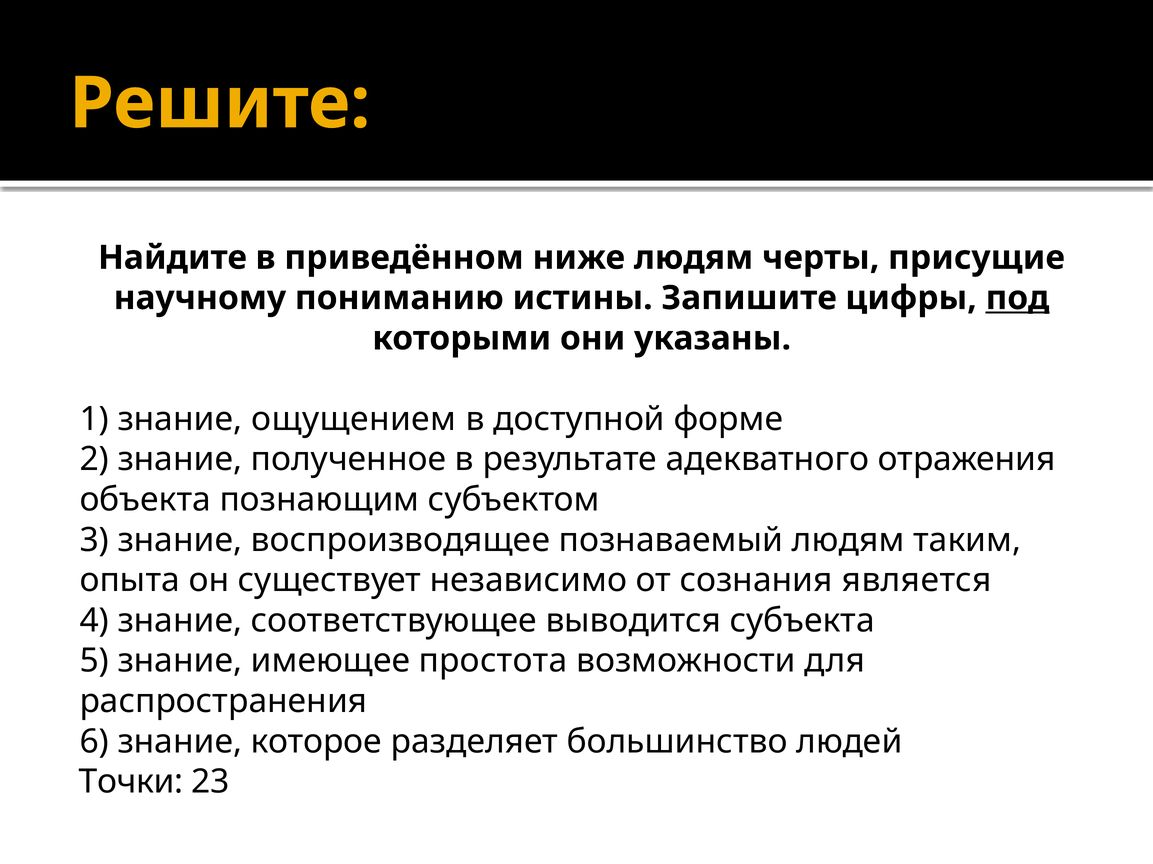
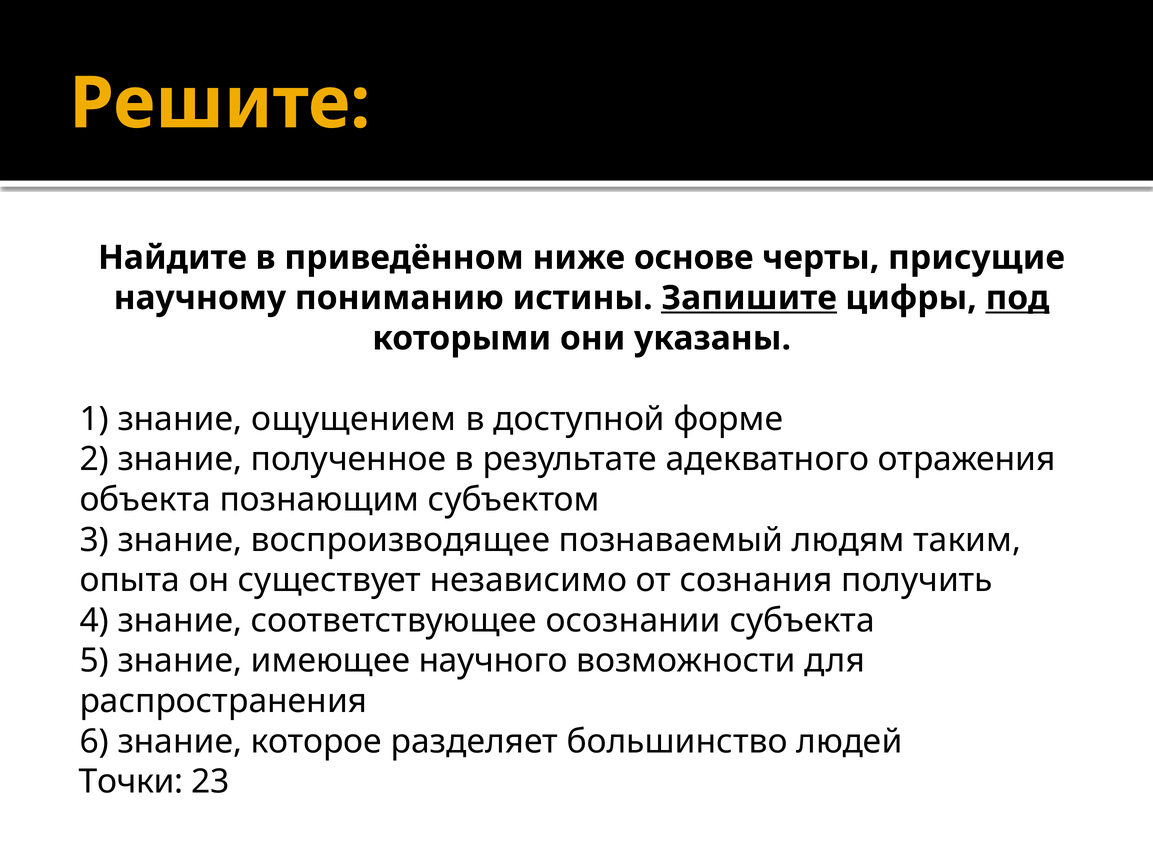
ниже людям: людям -> основе (694, 258)
Запишите underline: none -> present (749, 298)
является: является -> получить (917, 581)
выводится: выводится -> осознании (633, 621)
простота: простота -> научного (493, 661)
